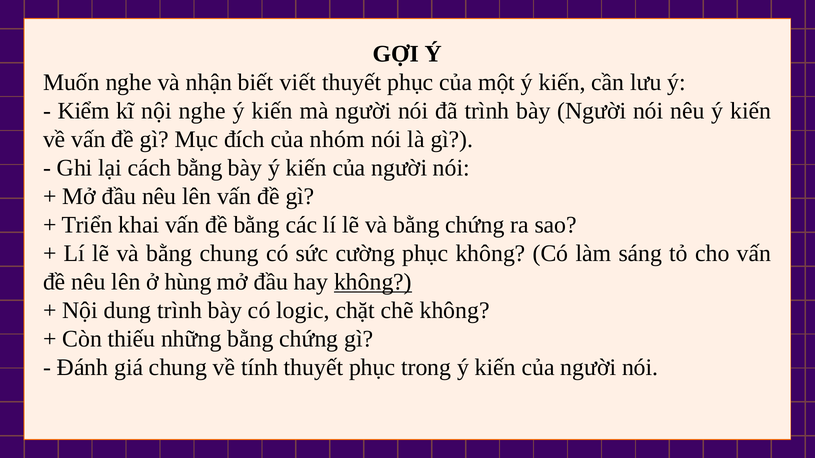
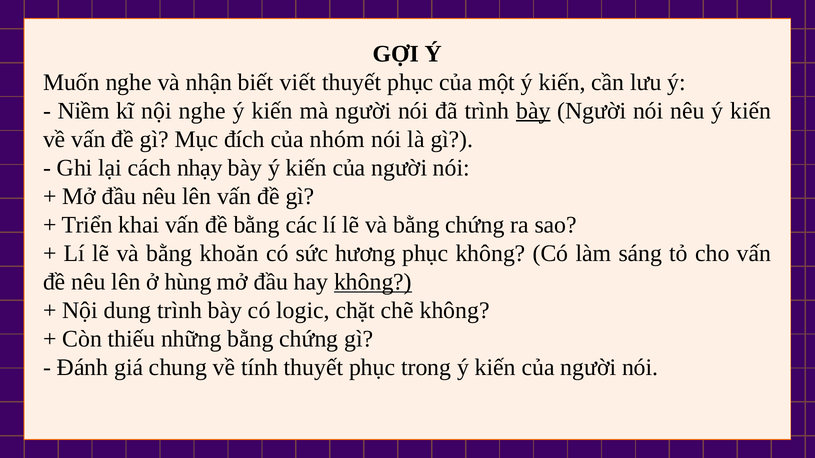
Kiểm: Kiểm -> Niềm (84, 111)
bày underline: none -> present (533, 111)
cách bằng: bằng -> nhạy (200, 168)
bằng chung: chung -> khoăn (229, 254)
cường: cường -> hương (365, 254)
